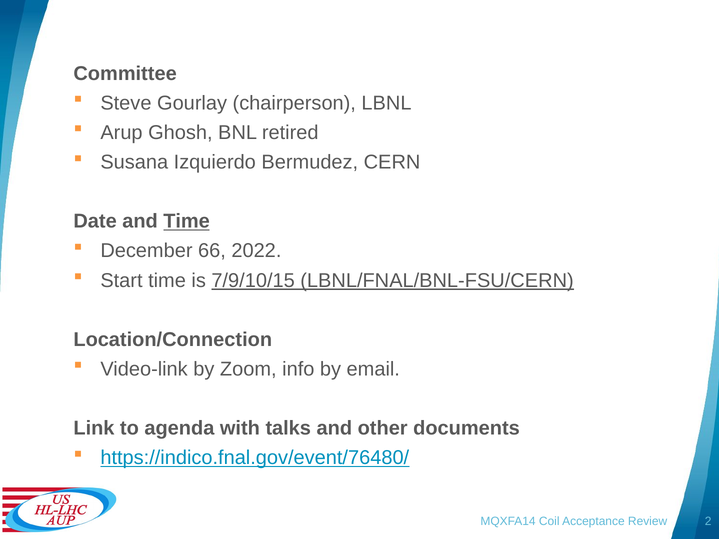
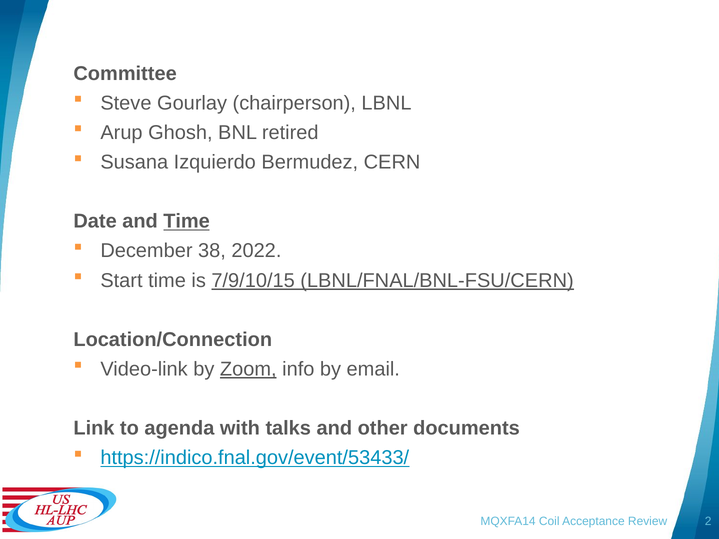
66: 66 -> 38 (212, 251)
Zoom underline: none -> present (248, 369)
https://indico.fnal.gov/event/76480/: https://indico.fnal.gov/event/76480/ -> https://indico.fnal.gov/event/53433/ (255, 458)
